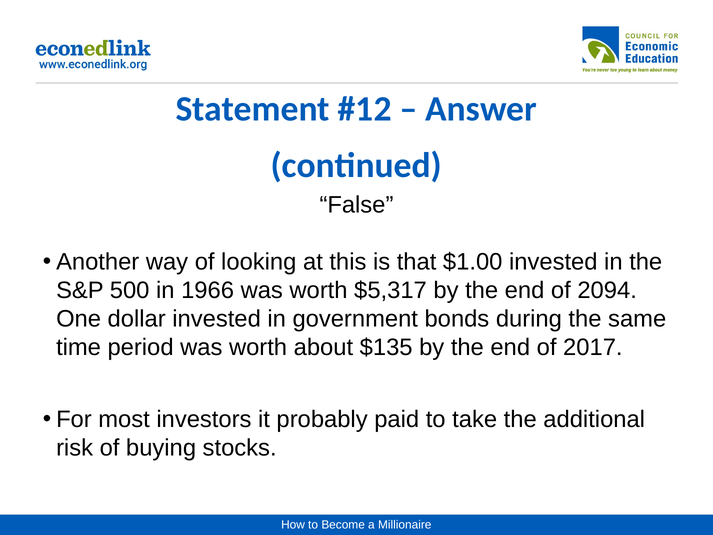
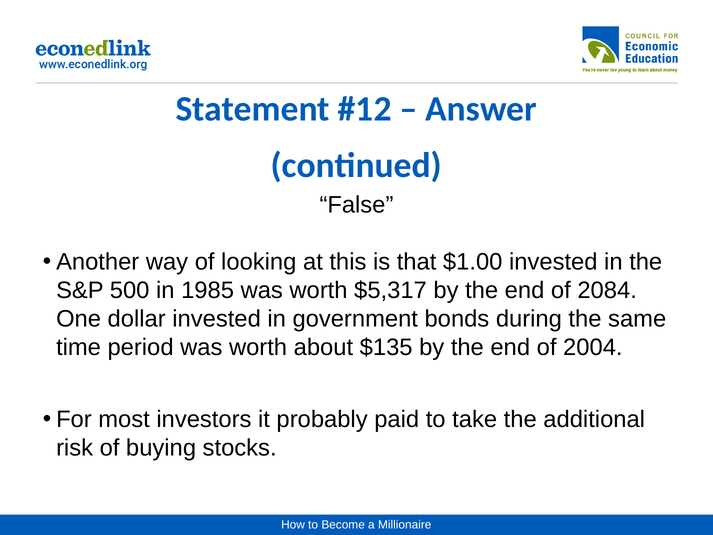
1966: 1966 -> 1985 (208, 290)
2094: 2094 -> 2084 (607, 290)
2017: 2017 -> 2004 (593, 347)
